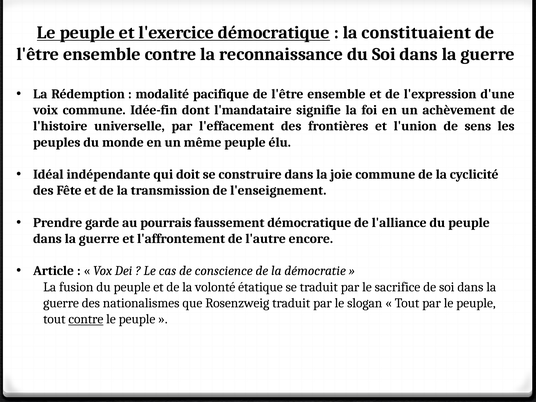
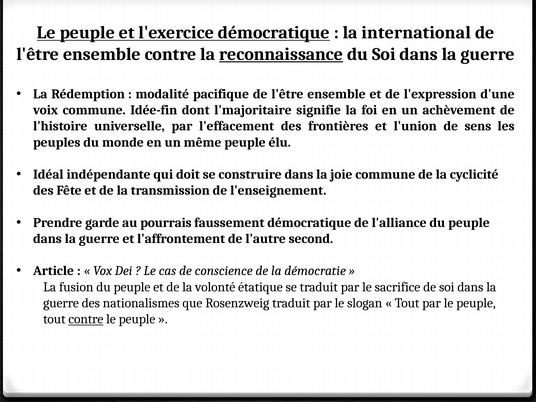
constituaient: constituaient -> international (416, 33)
reconnaissance underline: none -> present (281, 54)
l'mandataire: l'mandataire -> l'majoritaire (253, 110)
encore: encore -> second (311, 239)
